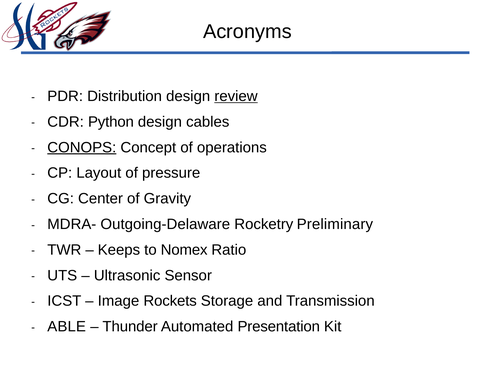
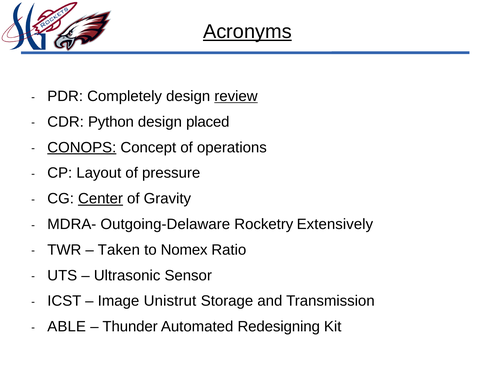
Acronyms underline: none -> present (247, 32)
Distribution: Distribution -> Completely (125, 96)
cables: cables -> placed (208, 122)
Center underline: none -> present (100, 199)
Preliminary: Preliminary -> Extensively (335, 224)
Keeps: Keeps -> Taken (119, 250)
Rockets: Rockets -> Unistrut (170, 301)
Presentation: Presentation -> Redesigning (279, 327)
